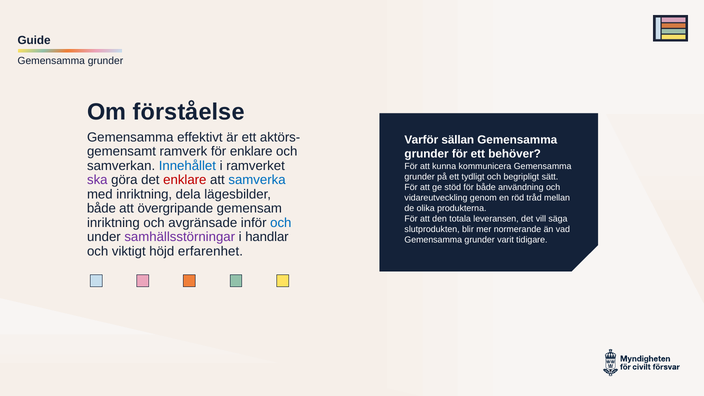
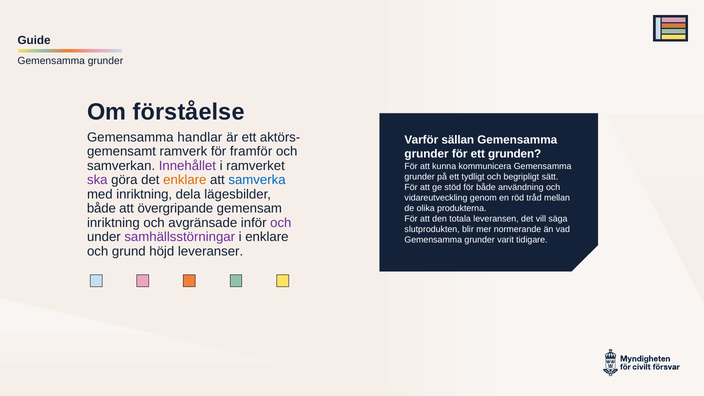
effektivt: effektivt -> handlar (200, 137)
för enklare: enklare -> framför (251, 152)
behöver: behöver -> grunden (515, 154)
Innehållet colour: blue -> purple (187, 166)
enklare colour: red -> orange (185, 180)
och colour: blue -> purple (281, 223)
i handlar: handlar -> enklare (267, 237)
viktigt: viktigt -> grund (129, 251)
erfarenhet: erfarenhet -> leveranser (211, 251)
